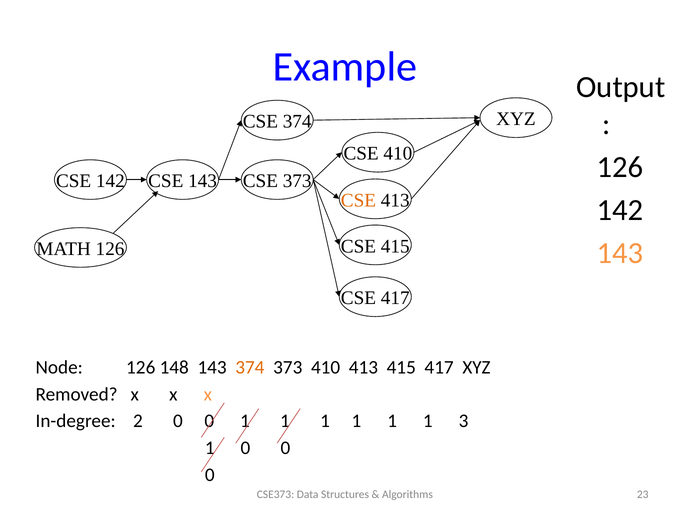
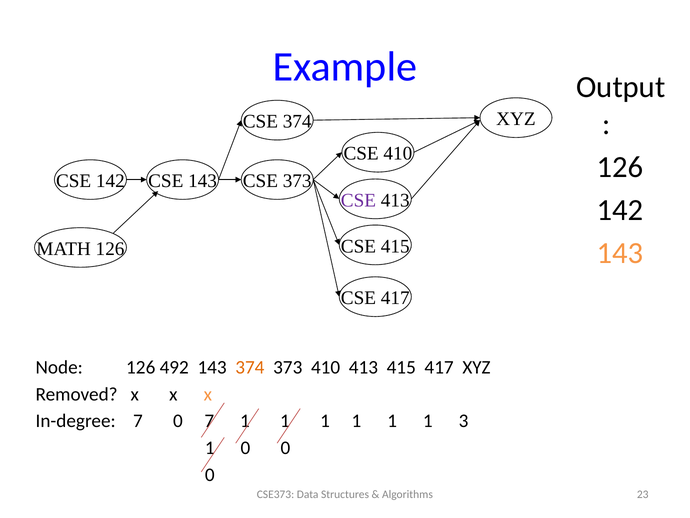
CSE colour: orange -> purple (358, 200)
148: 148 -> 492 (174, 367)
In-degree 2: 2 -> 7 (138, 421)
0: 0 -> 7 (209, 421)
